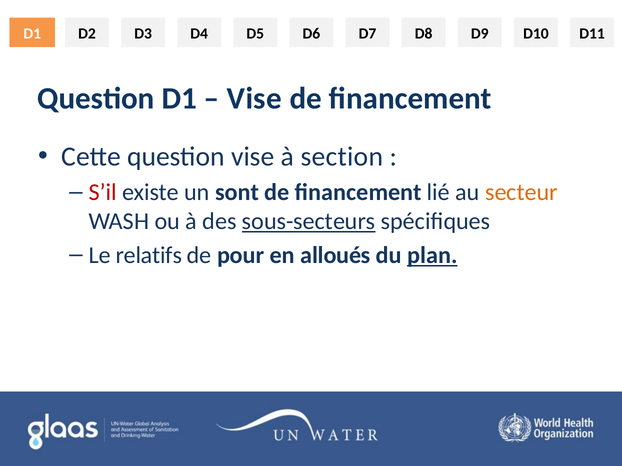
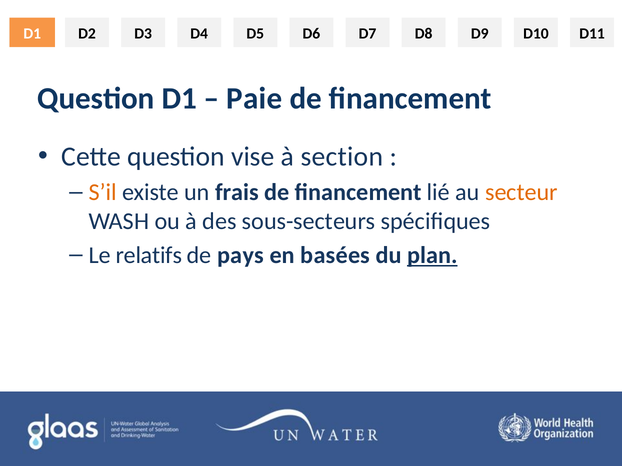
Vise: Vise -> Paie (254, 99)
S’il colour: red -> orange (103, 193)
sont: sont -> frais (237, 193)
sous-secteurs underline: present -> none (309, 222)
pour: pour -> pays (241, 256)
alloués: alloués -> basées (335, 256)
